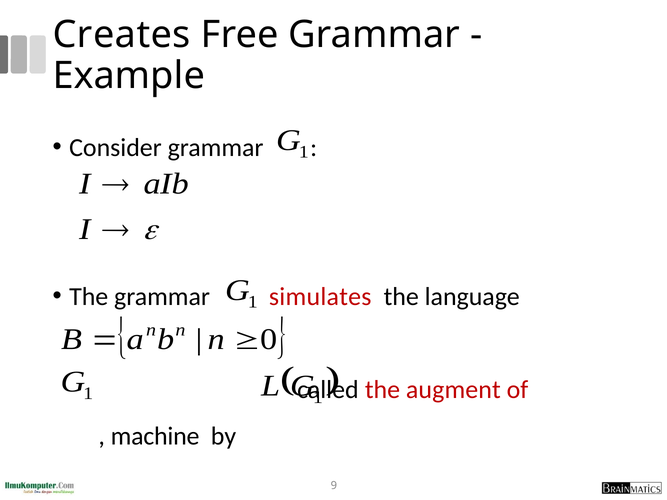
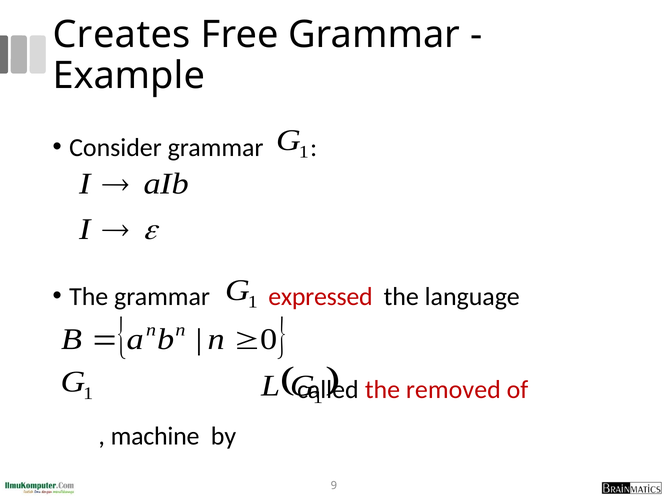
simulates: simulates -> expressed (320, 297)
augment: augment -> removed (453, 390)
